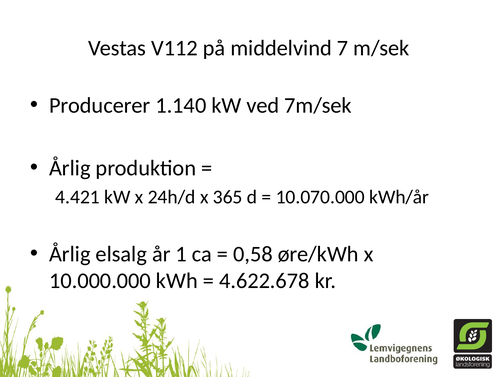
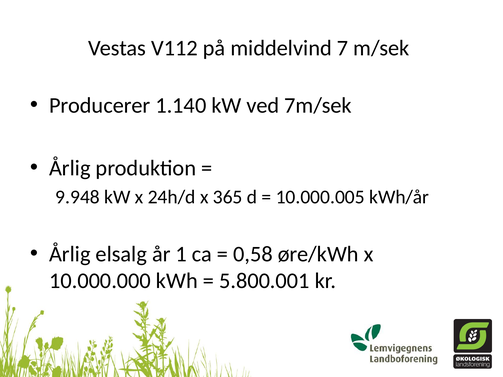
4.421: 4.421 -> 9.948 (78, 197)
10.070.000: 10.070.000 -> 10.000.005 (320, 197)
4.622.678: 4.622.678 -> 5.800.001 (264, 281)
